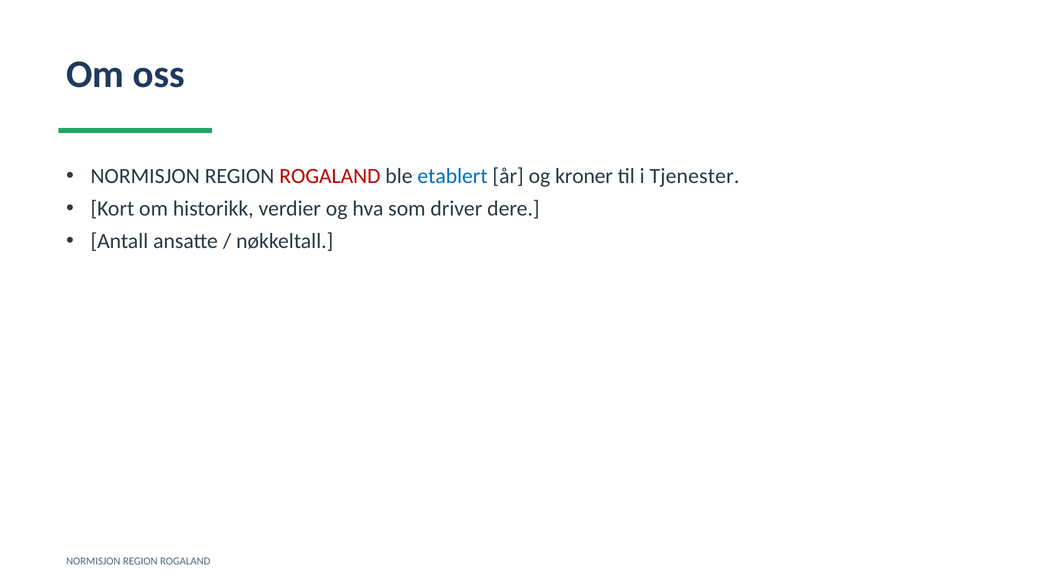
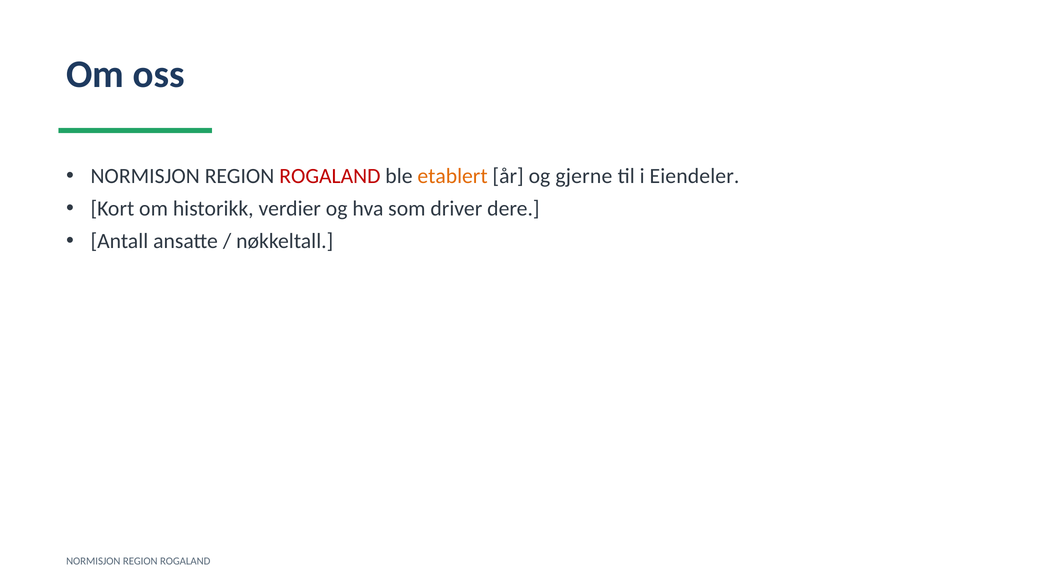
etablert colour: blue -> orange (453, 176)
kroner: kroner -> gjerne (584, 176)
Tjenester: Tjenester -> Eiendeler (694, 176)
